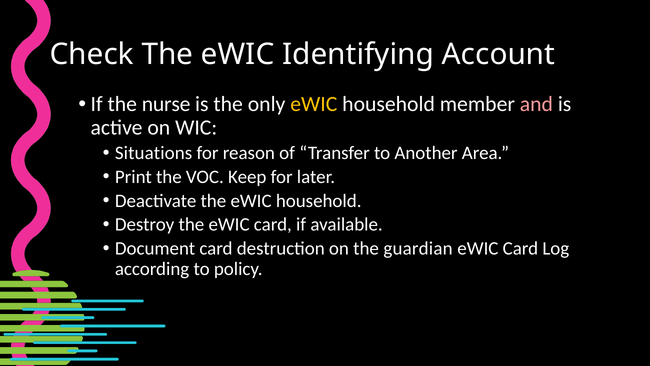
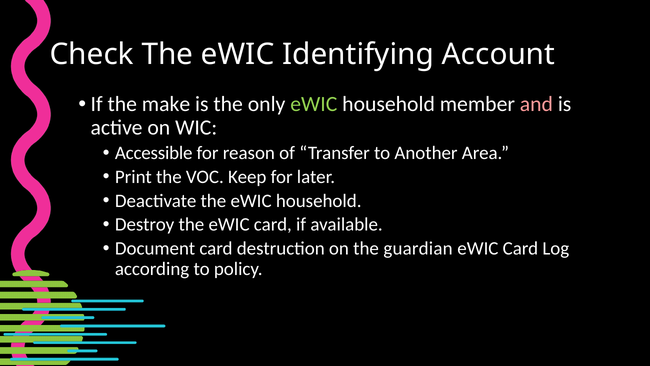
nurse: nurse -> make (166, 104)
eWIC colour: yellow -> light green (314, 104)
Situations: Situations -> Accessible (154, 153)
